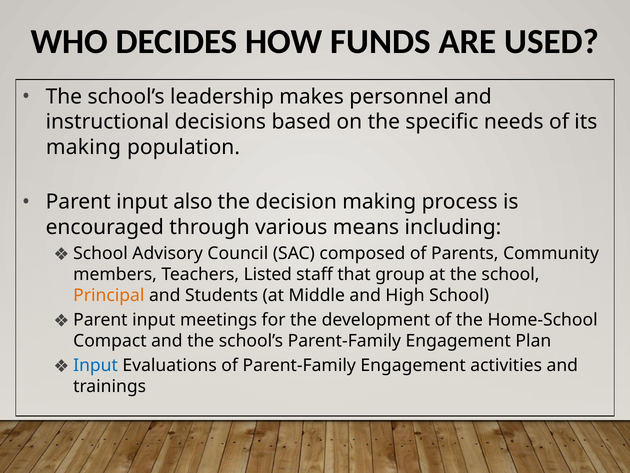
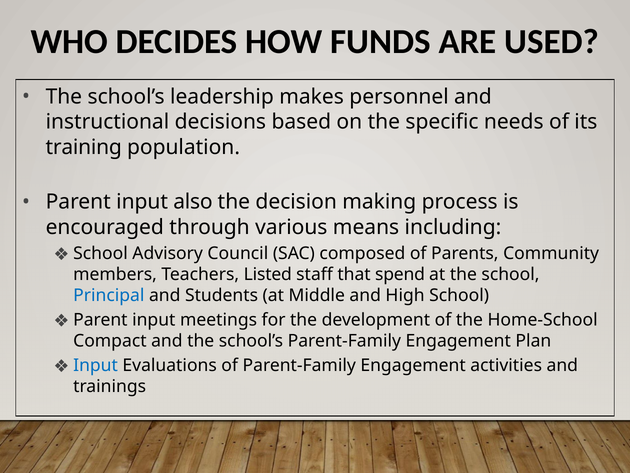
making: making -> training (84, 147)
group: group -> spend (400, 274)
Principal colour: orange -> blue (109, 295)
